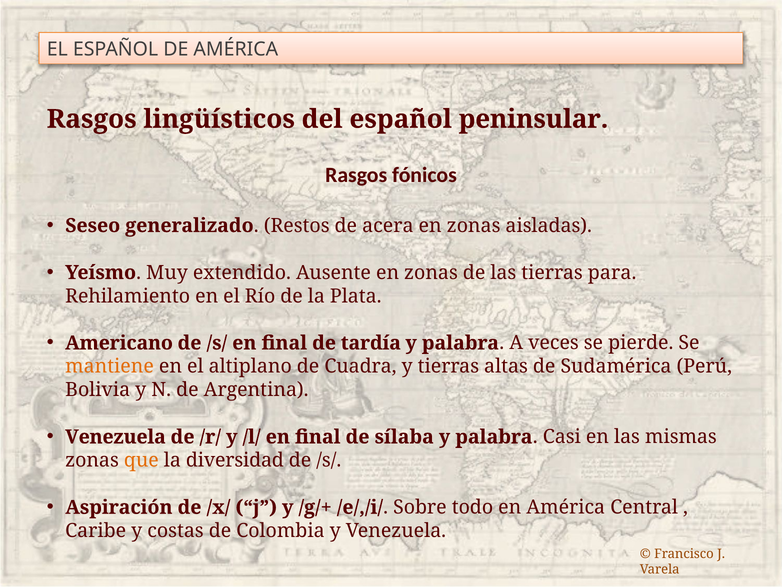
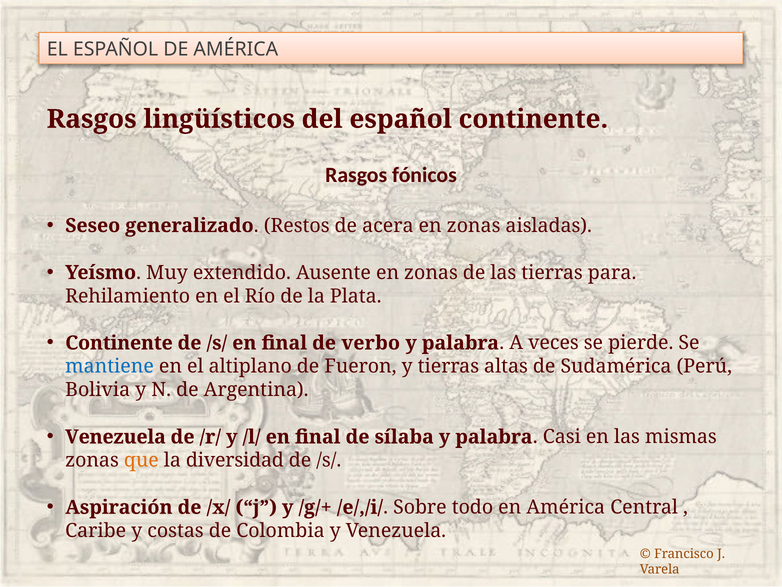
español peninsular: peninsular -> continente (533, 119)
Americano: Americano -> Continente (119, 343)
tardía: tardía -> verbo (371, 343)
mantiene colour: orange -> blue (110, 366)
Cuadra: Cuadra -> Fueron (360, 366)
